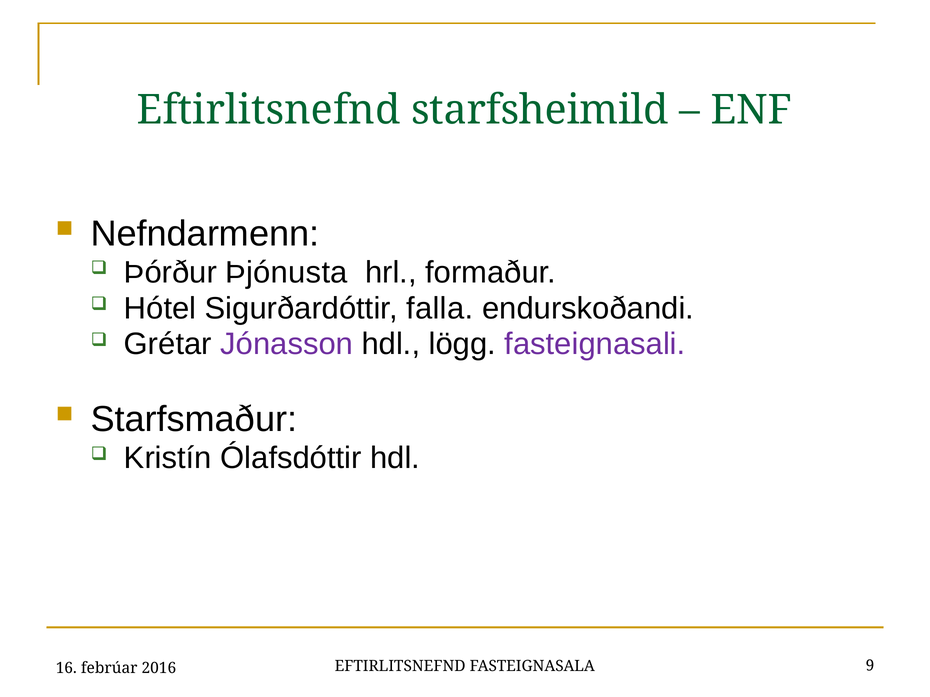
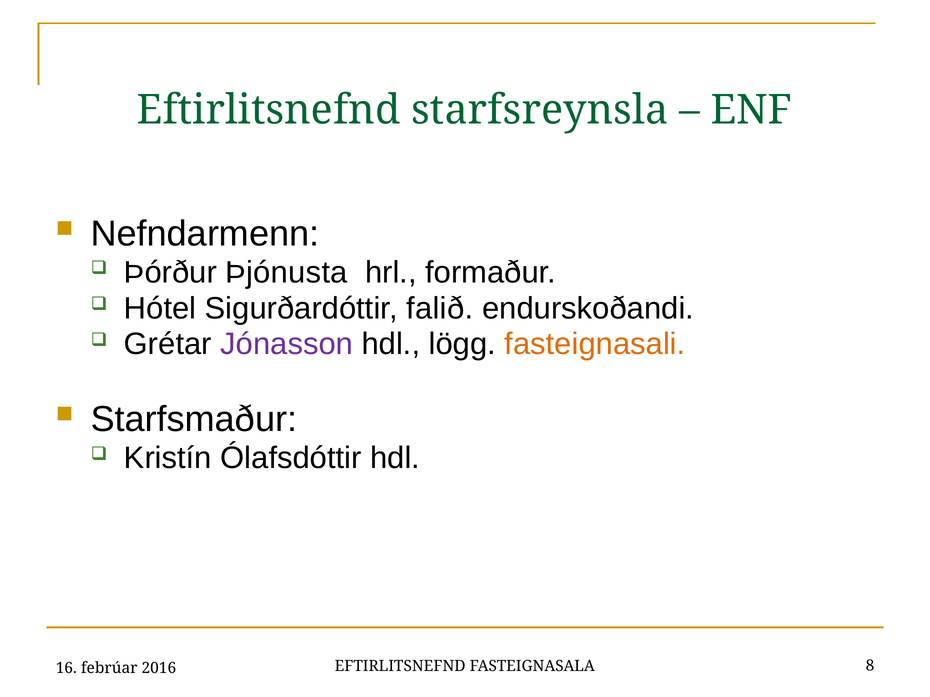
starfsheimild: starfsheimild -> starfsreynsla (540, 110)
falla: falla -> falið (440, 309)
fasteignasali colour: purple -> orange (595, 344)
9: 9 -> 8 (870, 666)
